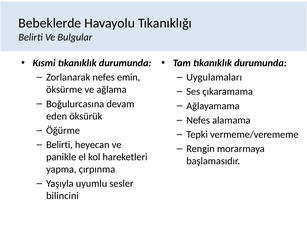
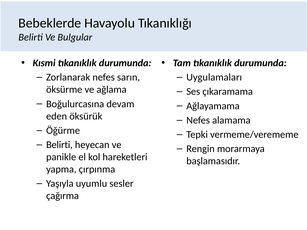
emin: emin -> sarın (129, 77)
bilincini: bilincini -> çağırma (62, 196)
